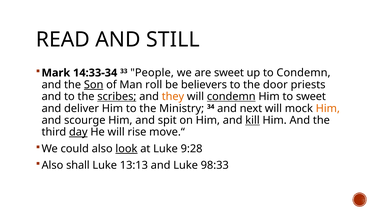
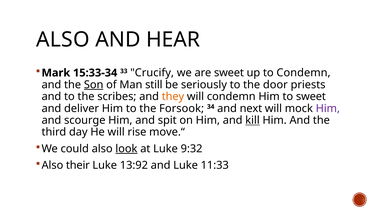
READ: READ -> ALSO (63, 40)
STILL: STILL -> HEAR (173, 40)
14:33-34: 14:33-34 -> 15:33-34 (95, 73)
People: People -> Crucify (152, 73)
roll: roll -> still (154, 85)
believers: believers -> seriously (204, 85)
scribes underline: present -> none (117, 97)
condemn underline: present -> none (231, 97)
Ministry: Ministry -> Forsook (182, 108)
Him colour: orange -> purple (328, 108)
day underline: present -> none (78, 132)
9:28: 9:28 -> 9:32 (192, 149)
shall: shall -> their (78, 165)
13:13: 13:13 -> 13:92 (134, 165)
98:33: 98:33 -> 11:33 (215, 165)
